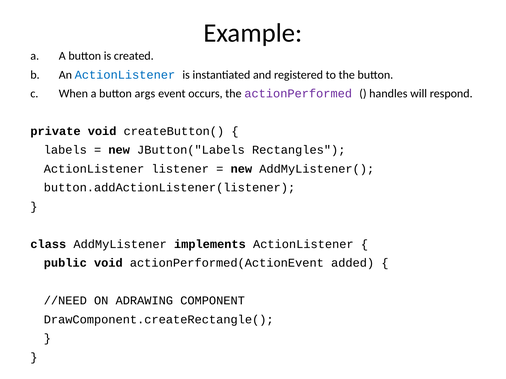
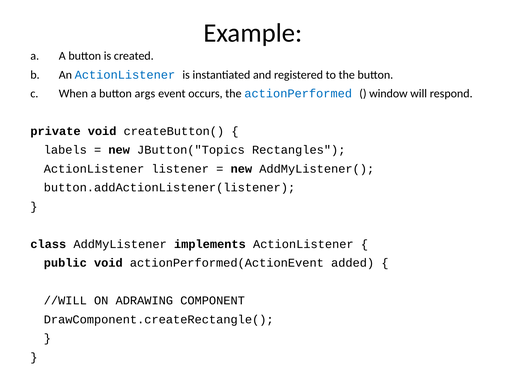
actionPerformed colour: purple -> blue (298, 94)
handles: handles -> window (388, 94)
JButton("Labels: JButton("Labels -> JButton("Topics (191, 150)
//NEED: //NEED -> //WILL (65, 301)
